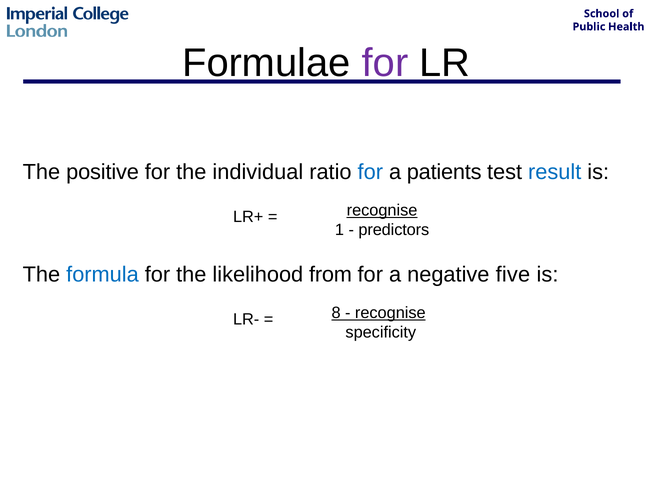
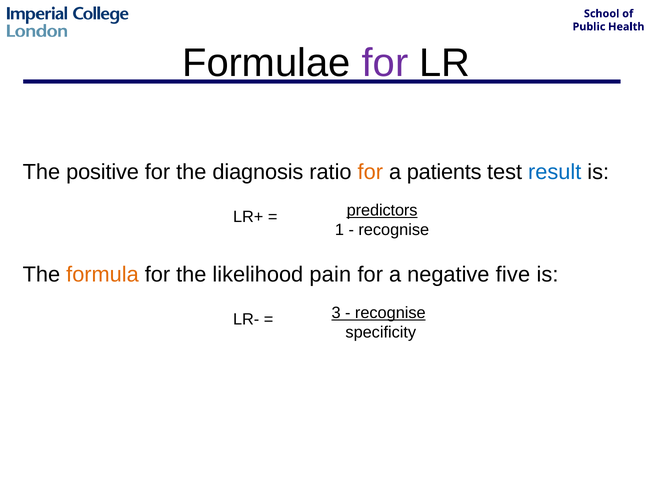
individual: individual -> diagnosis (258, 172)
for colour: blue -> orange (370, 172)
recognise: recognise -> predictors (382, 210)
predictors: predictors -> recognise (394, 230)
formula colour: blue -> orange (102, 275)
from: from -> pain (330, 275)
8: 8 -> 3 (336, 313)
